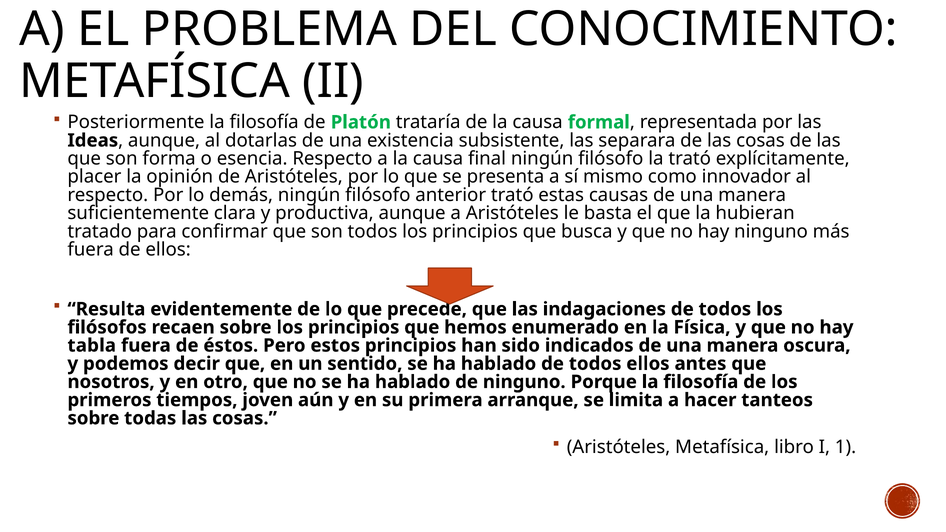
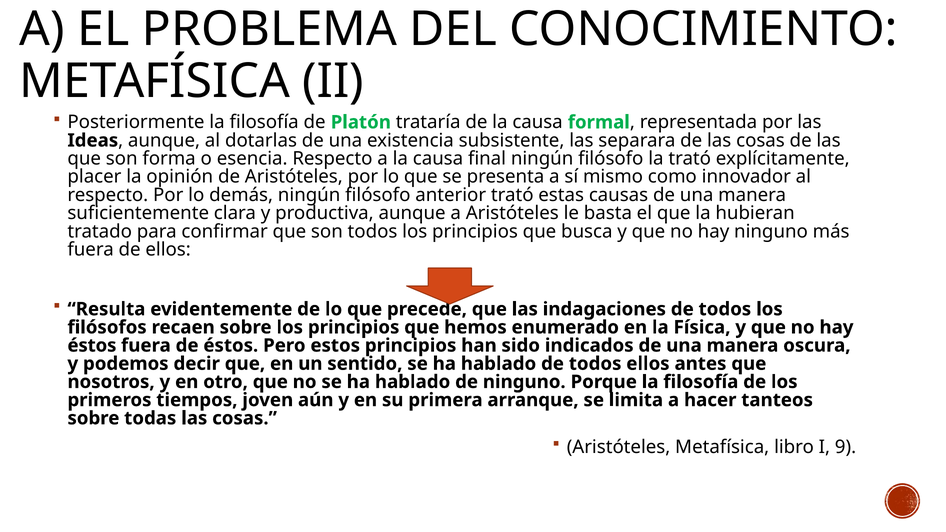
tabla: tabla -> éstos (92, 346)
1: 1 -> 9 (845, 447)
